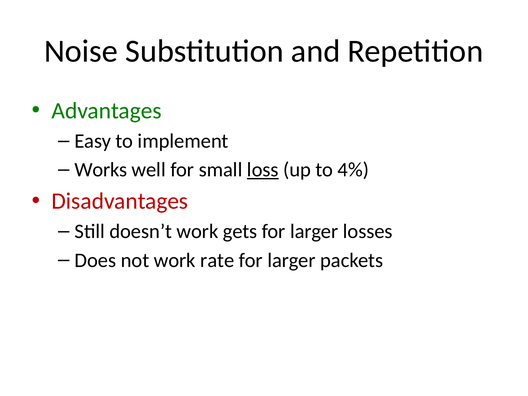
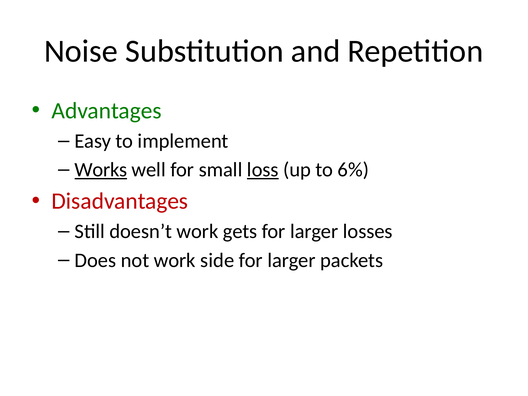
Works underline: none -> present (101, 170)
4%: 4% -> 6% (353, 170)
rate: rate -> side (217, 260)
